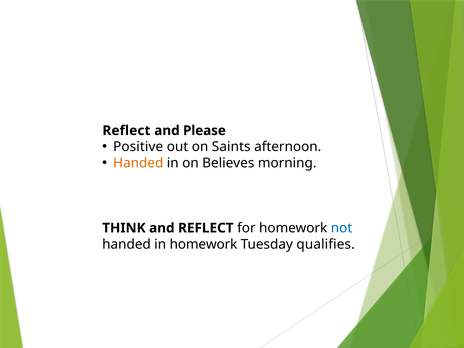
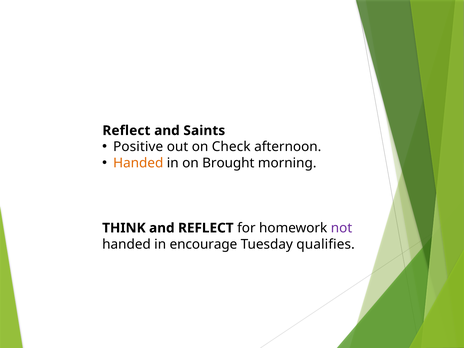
Please: Please -> Saints (204, 131)
Saints: Saints -> Check (231, 147)
Believes: Believes -> Brought (228, 163)
not colour: blue -> purple (342, 228)
in homework: homework -> encourage (203, 244)
